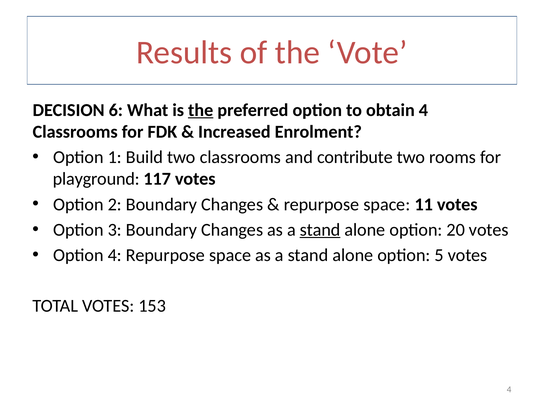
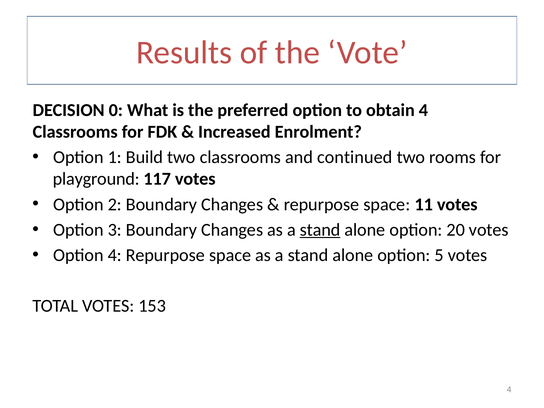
6: 6 -> 0 (116, 110)
the underline: present -> none (201, 110)
contribute: contribute -> continued (355, 157)
